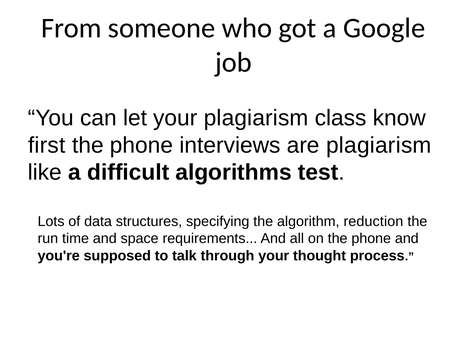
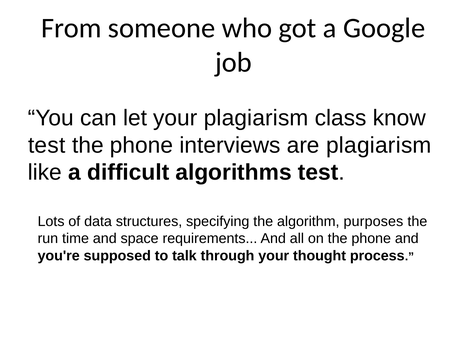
first: first -> test (47, 145)
reduction: reduction -> purposes (373, 222)
